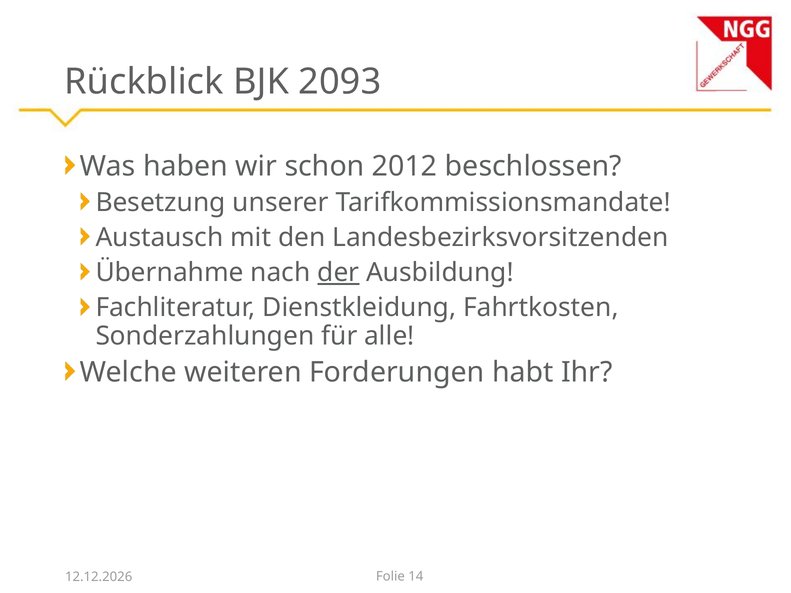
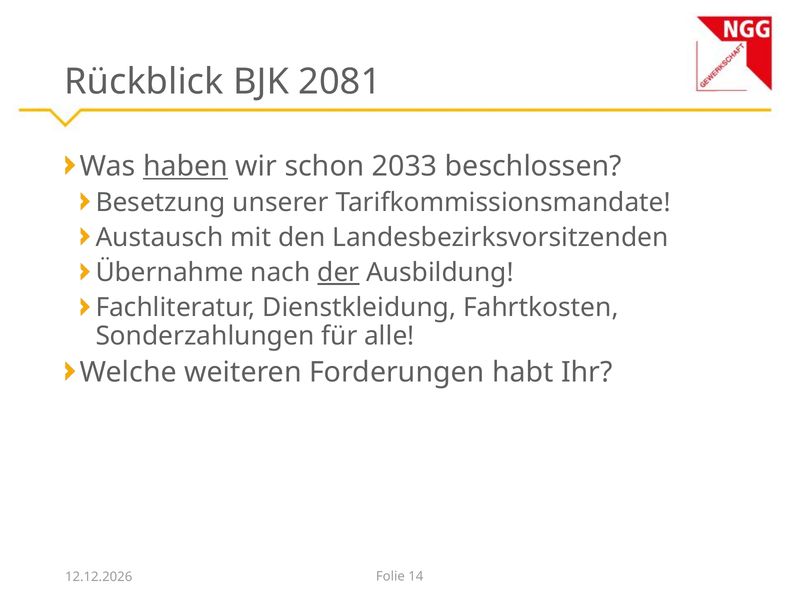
2093: 2093 -> 2081 (340, 82)
haben underline: none -> present (186, 166)
2012: 2012 -> 2033 (405, 166)
